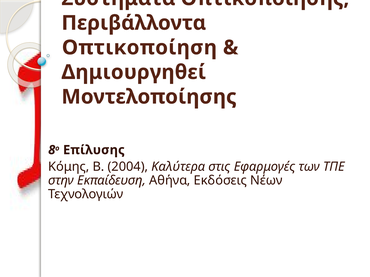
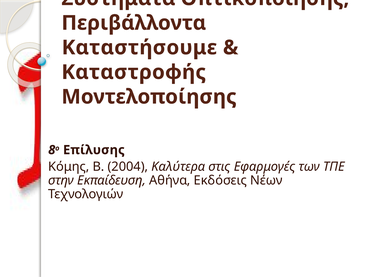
Οπτικοποίηση: Οπτικοποίηση -> Καταστήσουμε (139, 48)
Δημιουργηθεί: Δημιουργηθεί -> Καταστροφής (134, 72)
